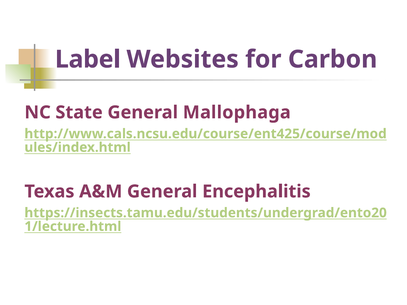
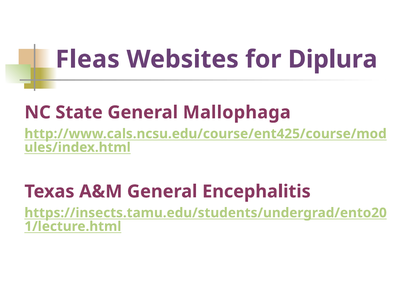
Label: Label -> Fleas (88, 59)
Carbon: Carbon -> Diplura (333, 59)
